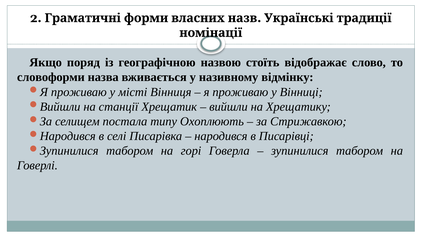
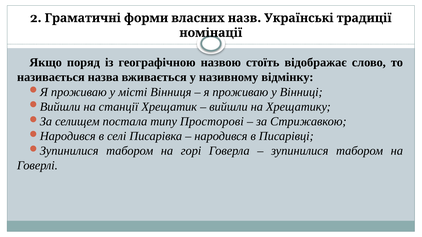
словоформи: словоформи -> називається (51, 77)
Охоплюють: Охоплюють -> Просторові (212, 122)
